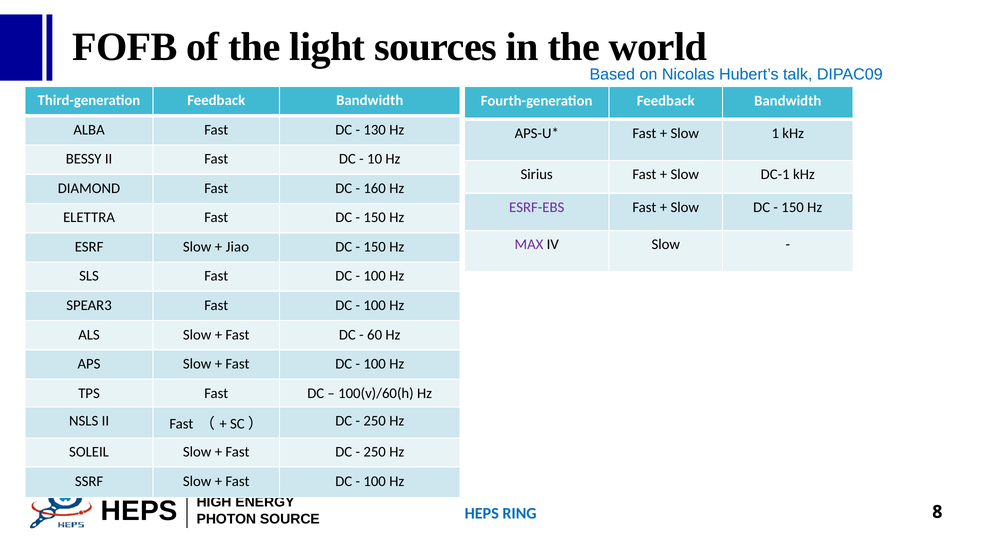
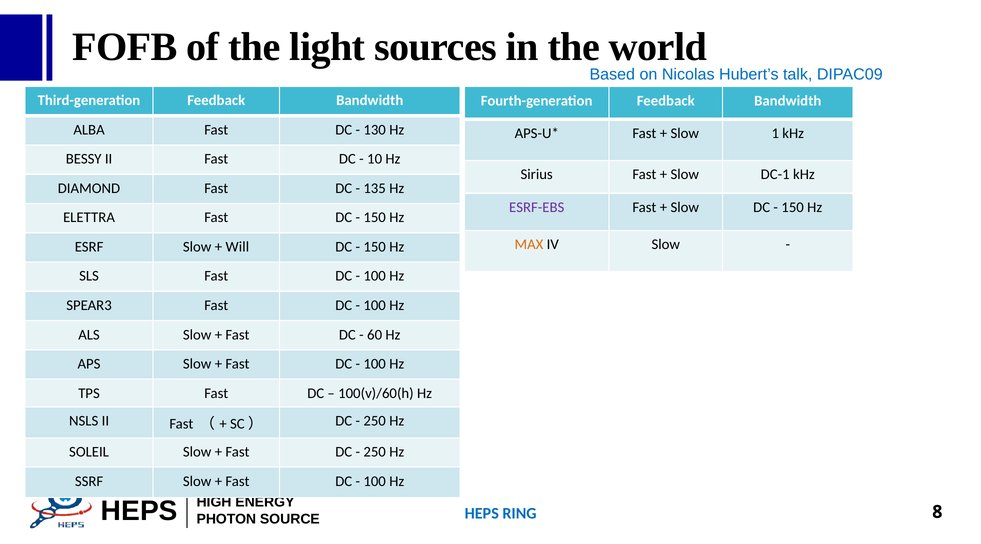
160: 160 -> 135 (375, 188)
MAX colour: purple -> orange (529, 244)
Jiao: Jiao -> Will (237, 247)
